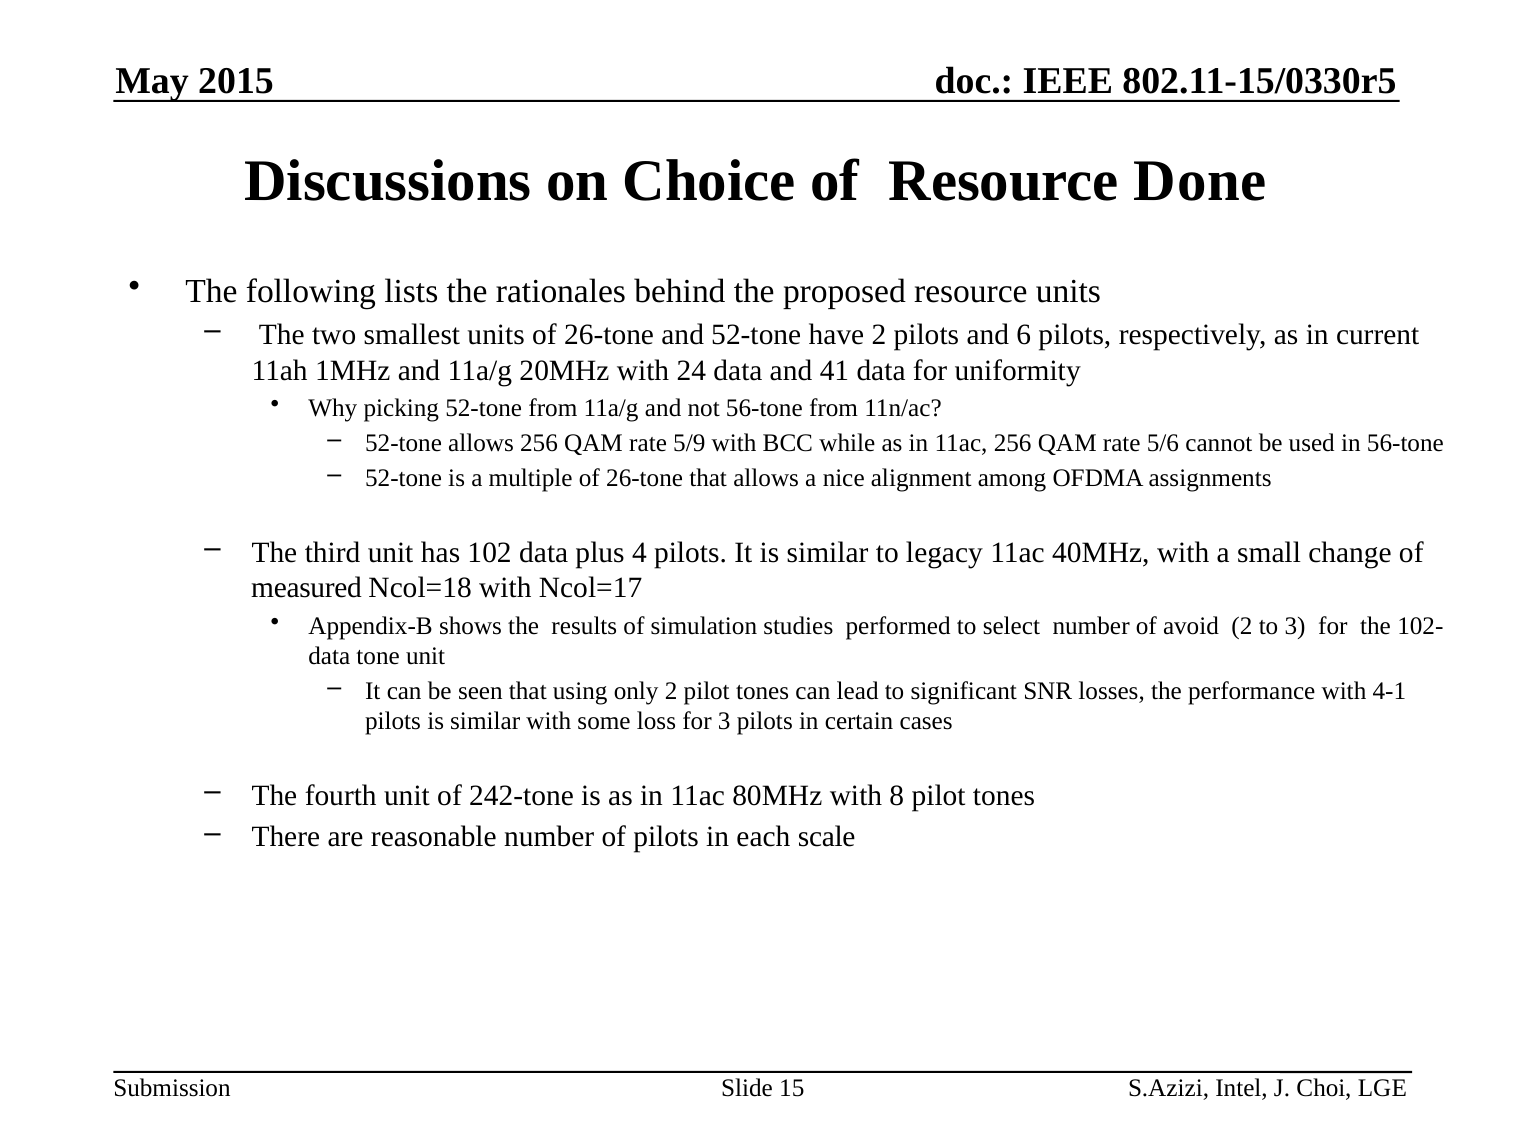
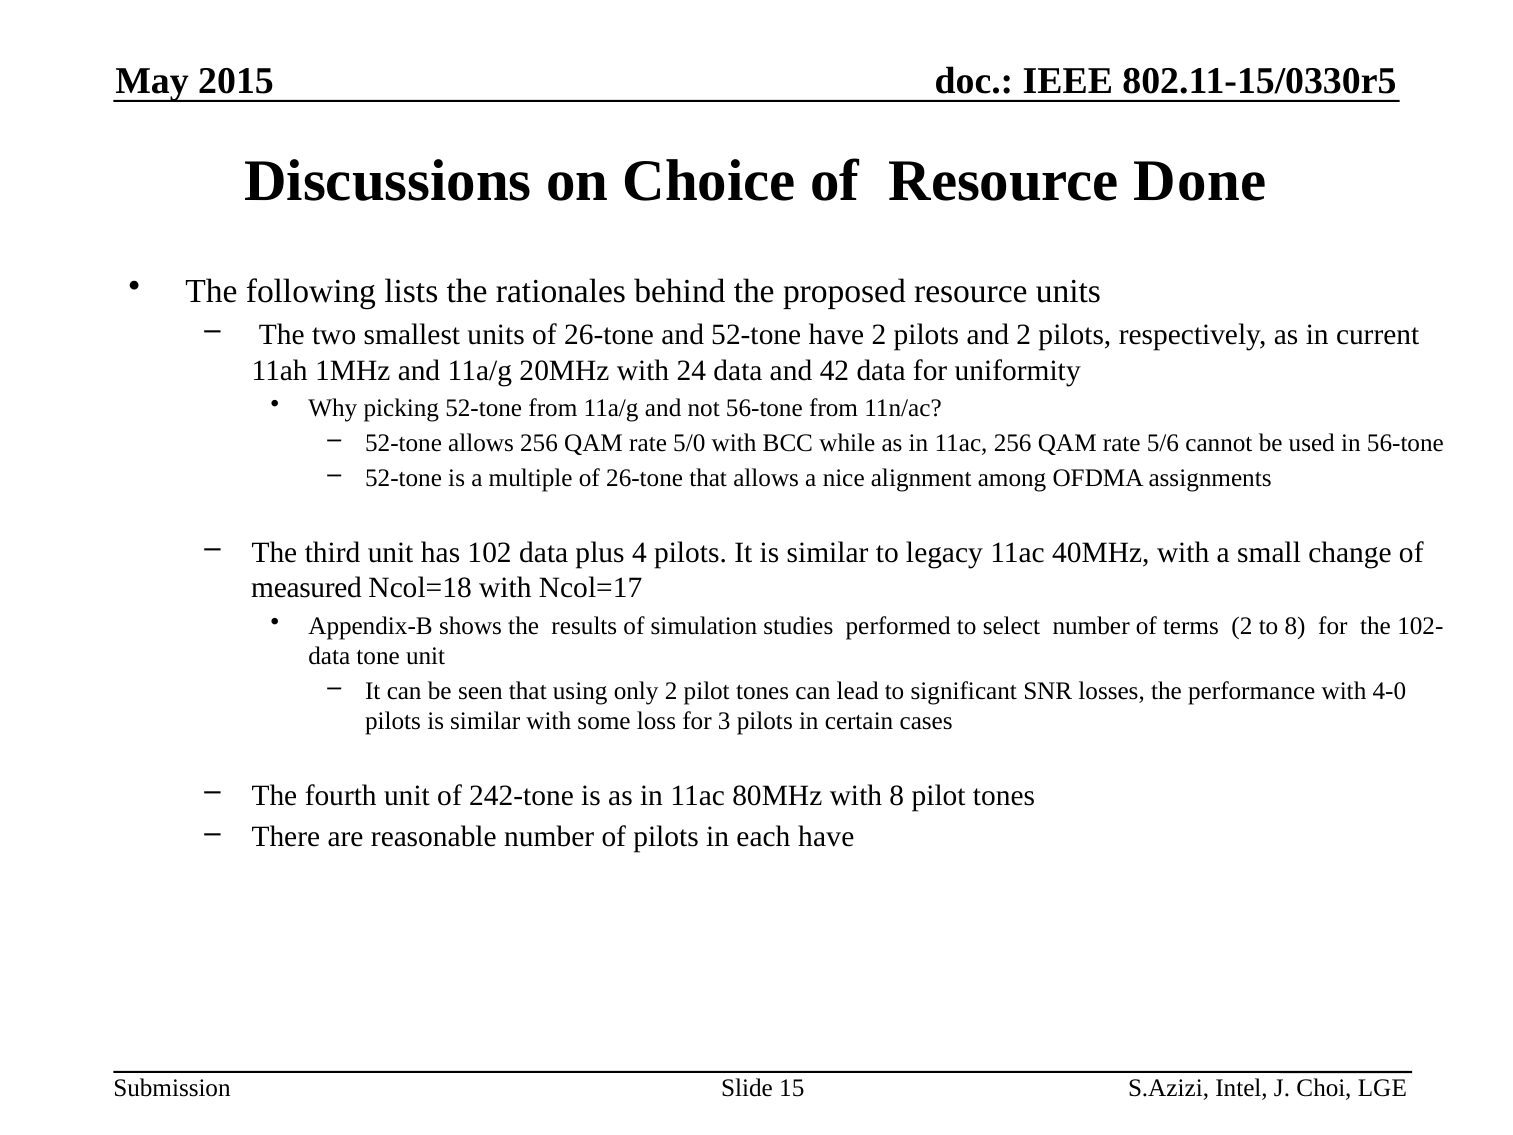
and 6: 6 -> 2 (1024, 335)
41: 41 -> 42 (834, 370)
5/9: 5/9 -> 5/0 (689, 443)
avoid: avoid -> terms (1191, 626)
to 3: 3 -> 8 (1295, 626)
4-1: 4-1 -> 4-0 (1389, 691)
each scale: scale -> have (826, 837)
